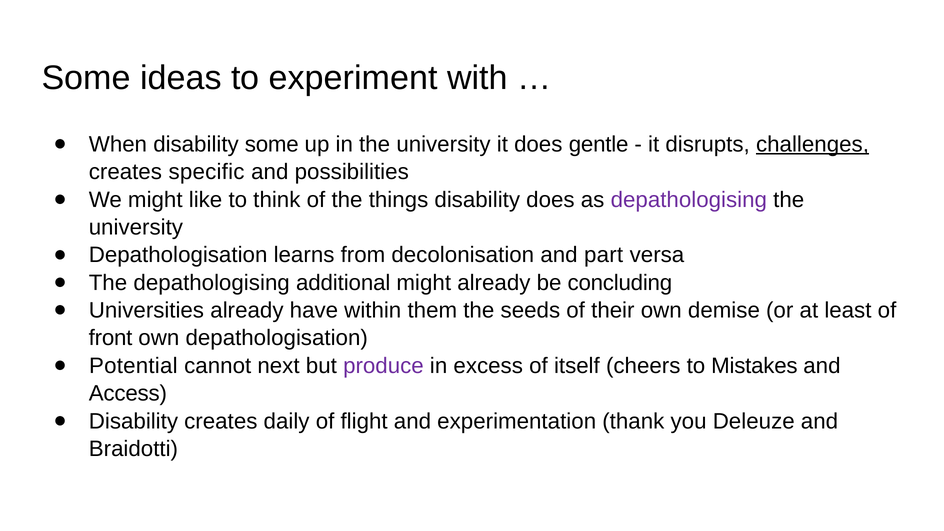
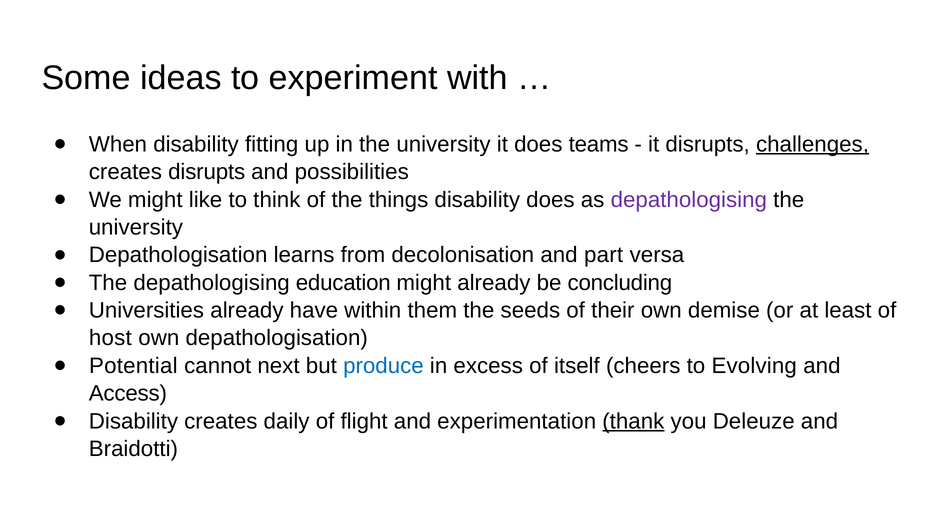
disability some: some -> fitting (272, 144)
gentle: gentle -> teams (599, 144)
creates specific: specific -> disrupts (207, 172)
additional: additional -> education (343, 283)
front: front -> host (110, 338)
produce colour: purple -> blue (383, 366)
Mistakes: Mistakes -> Evolving (754, 366)
thank underline: none -> present (633, 421)
